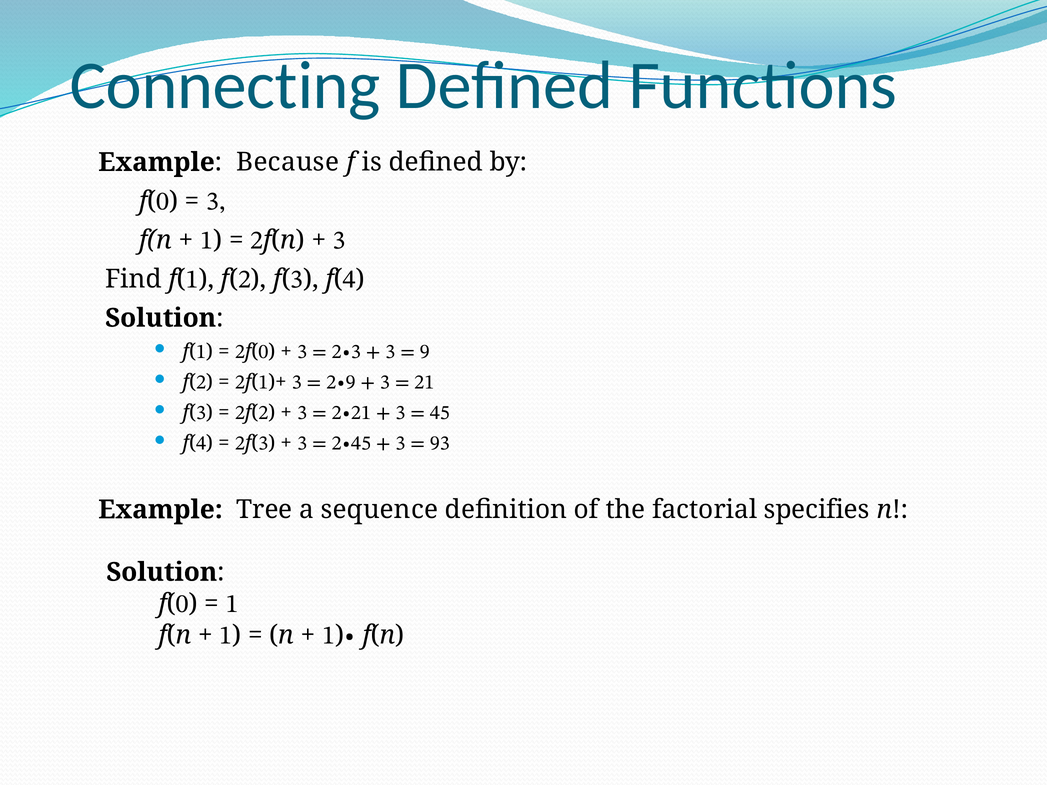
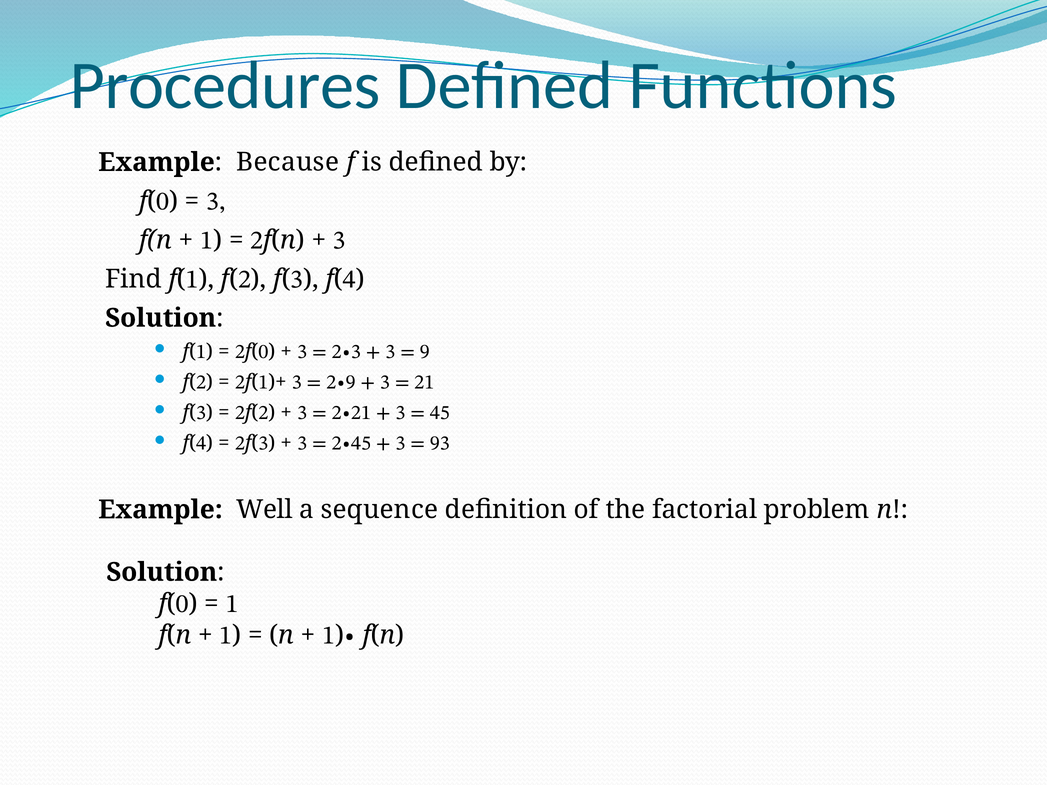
Connecting: Connecting -> Procedures (225, 86)
Tree: Tree -> Well (265, 510)
specifies: specifies -> problem (817, 510)
